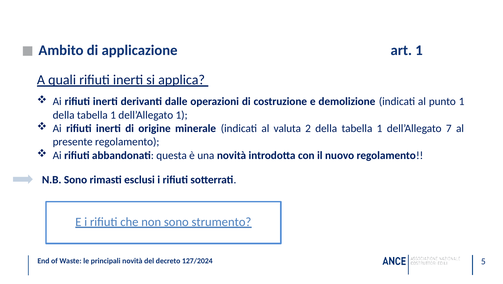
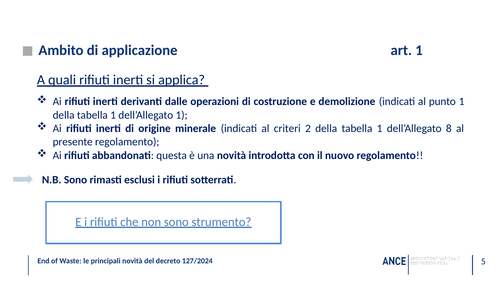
valuta: valuta -> criteri (287, 128)
7: 7 -> 8 (449, 128)
